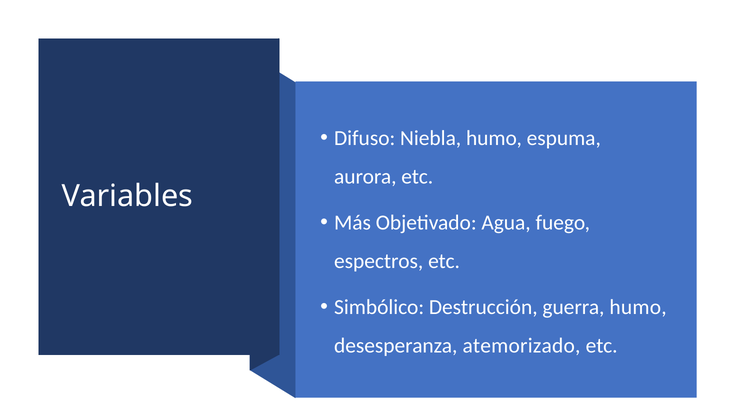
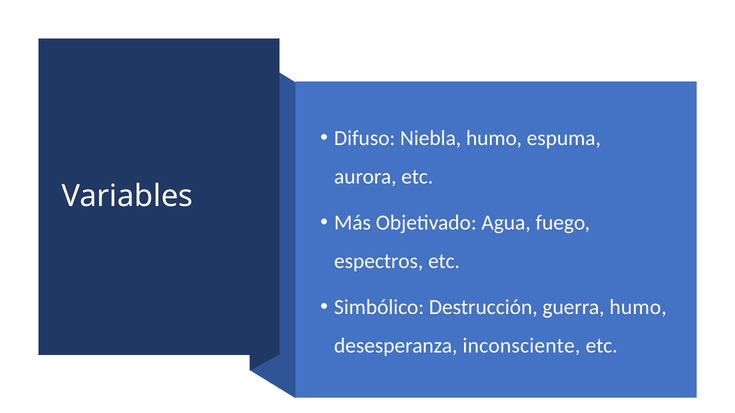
atemorizado: atemorizado -> inconsciente (521, 346)
